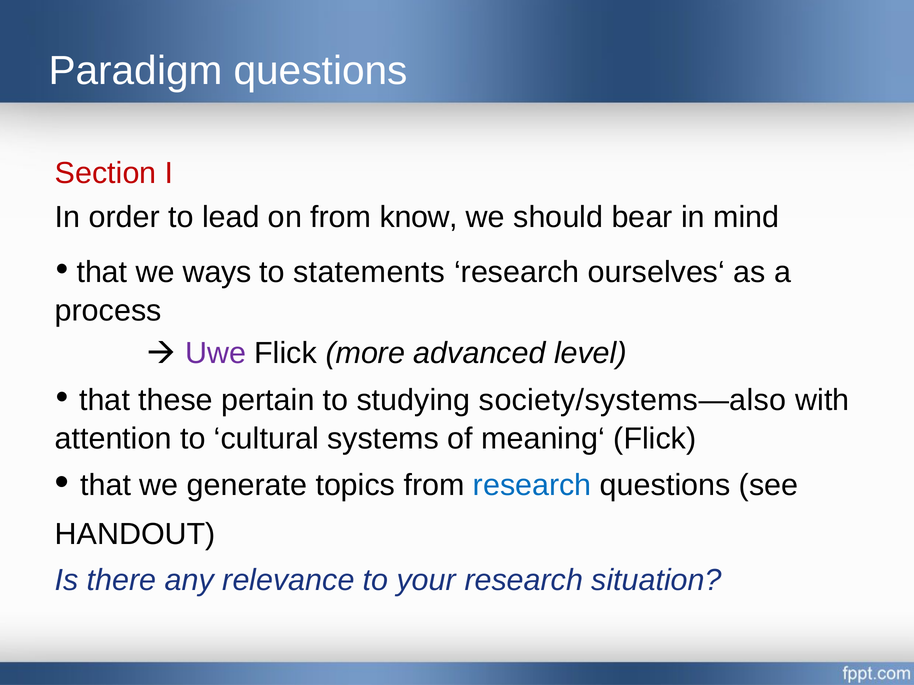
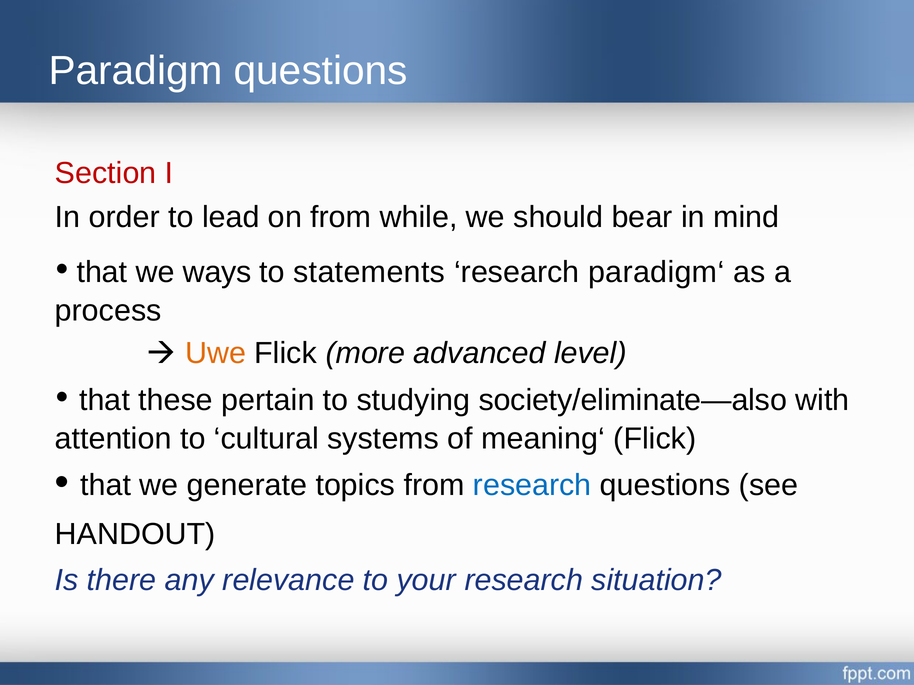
know: know -> while (419, 218)
ourselves‘: ourselves‘ -> paradigm‘ (656, 272)
Uwe colour: purple -> orange (216, 354)
society/systems—also: society/systems—also -> society/eliminate—also (633, 400)
